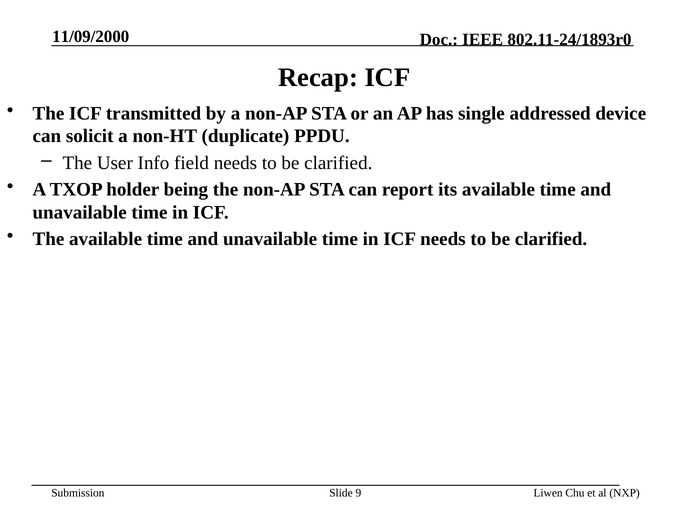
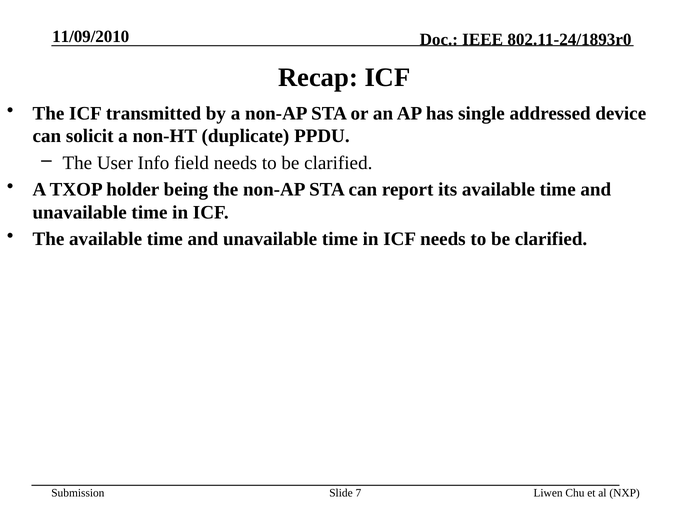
11/09/2000: 11/09/2000 -> 11/09/2010 (91, 37)
9: 9 -> 7 (358, 493)
